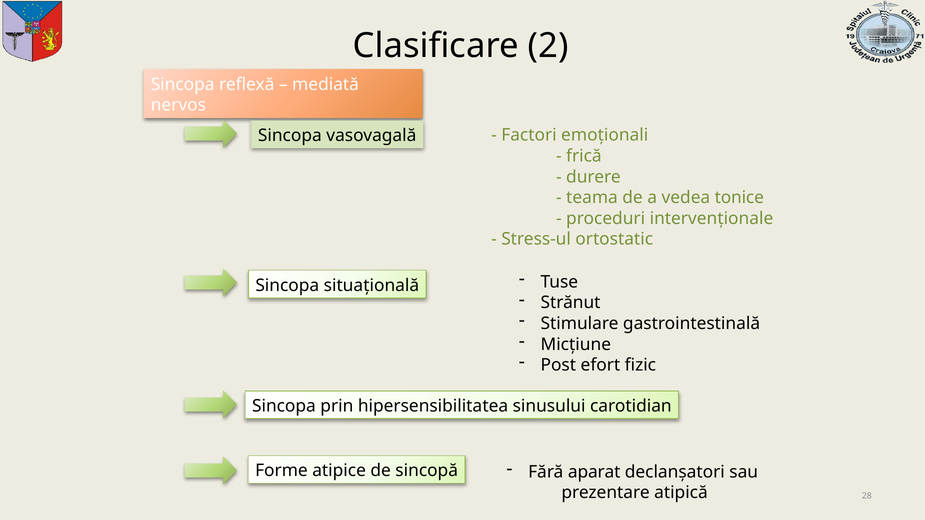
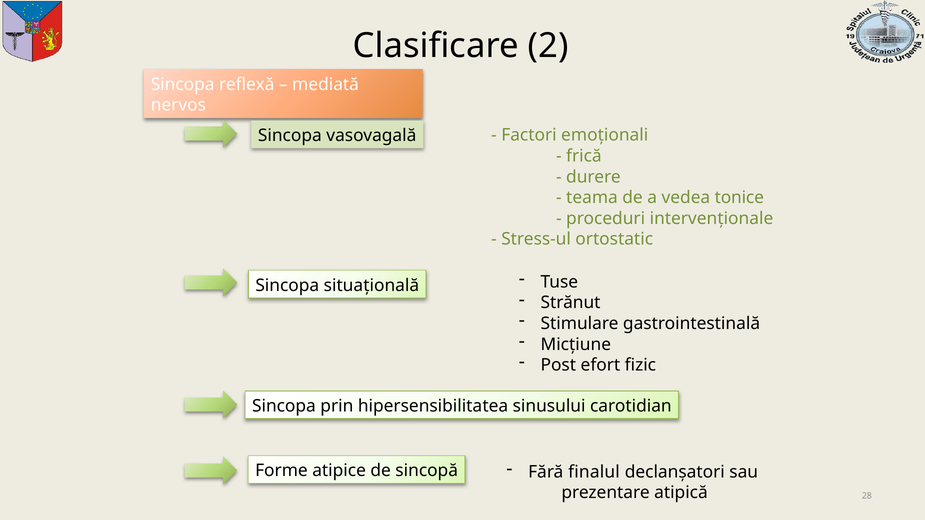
aparat: aparat -> finalul (594, 472)
